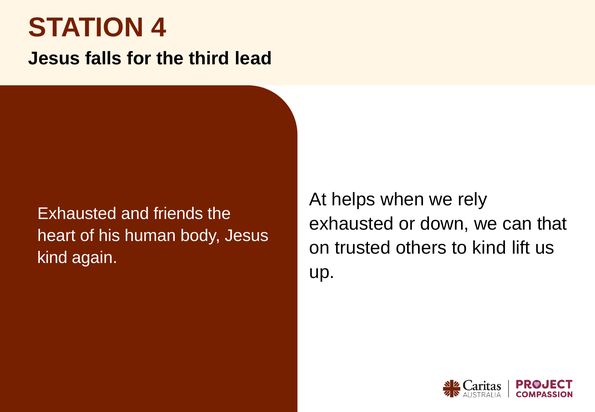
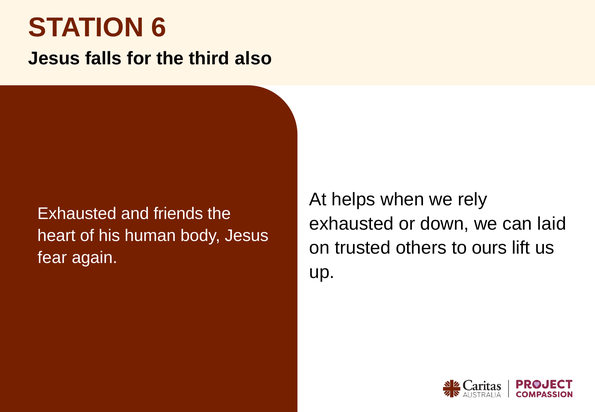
4: 4 -> 6 (159, 27)
lead: lead -> also (253, 58)
that: that -> laid (552, 224)
to kind: kind -> ours (489, 248)
kind: kind -> fear (52, 258)
